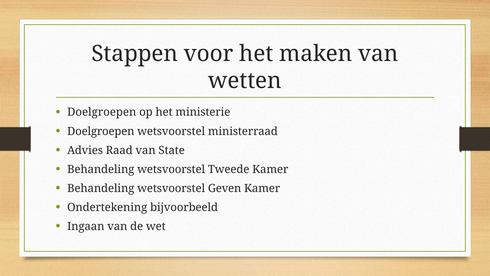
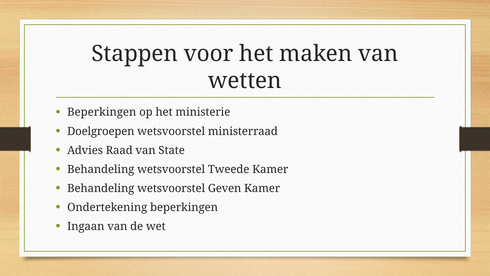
Doelgroepen: Doelgroepen -> Beperkingen (102, 112)
Ondertekening bijvoorbeeld: bijvoorbeeld -> beperkingen (184, 207)
